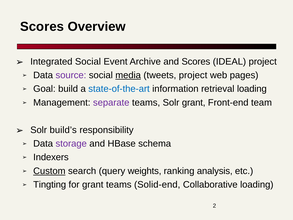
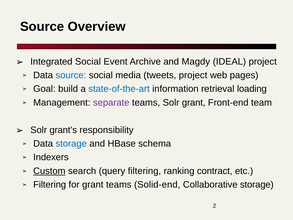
Scores: Scores -> Source (42, 27)
and Scores: Scores -> Magdy (196, 61)
source colour: purple -> blue (71, 75)
media underline: present -> none (128, 75)
build’s: build’s -> grant’s (63, 130)
storage colour: purple -> blue (71, 143)
query weights: weights -> filtering (144, 171)
analysis: analysis -> contract (215, 171)
Tingting: Tingting -> Filtering (50, 184)
Collaborative loading: loading -> storage (257, 184)
